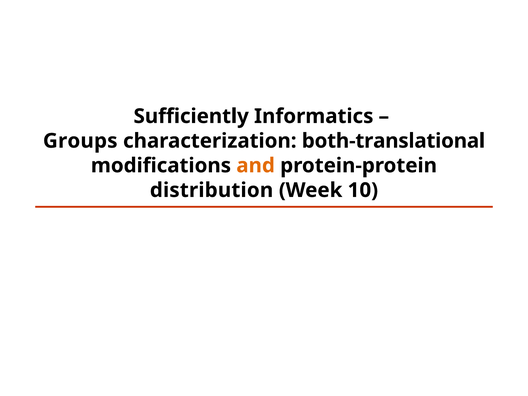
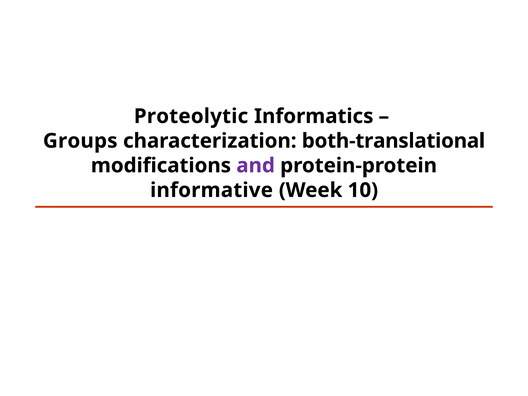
Sufficiently: Sufficiently -> Proteolytic (191, 116)
and colour: orange -> purple (256, 166)
distribution: distribution -> informative (212, 190)
